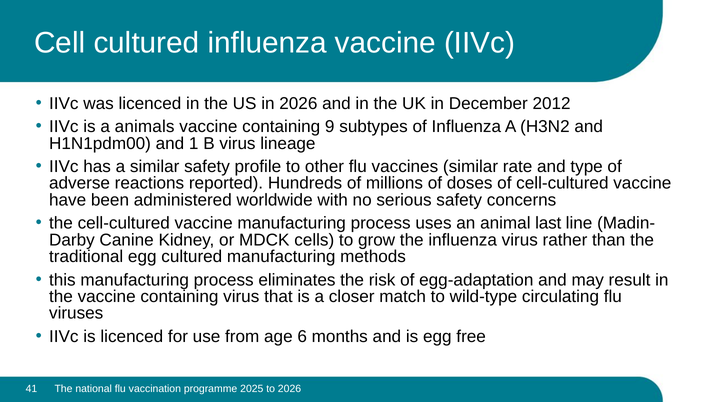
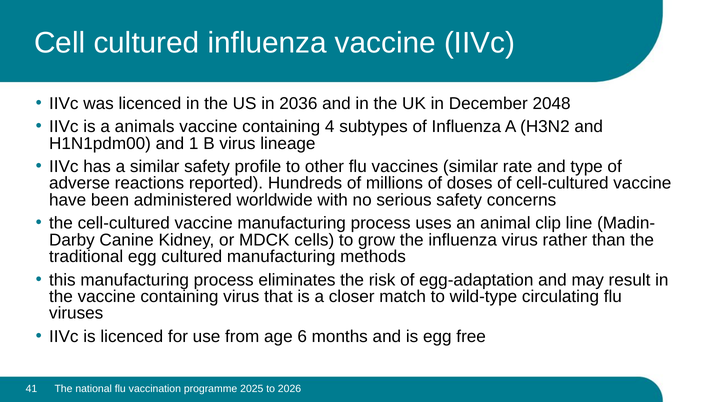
in 2026: 2026 -> 2036 (298, 103)
2012: 2012 -> 2048 (552, 103)
9: 9 -> 4 (330, 127)
last: last -> clip (548, 223)
